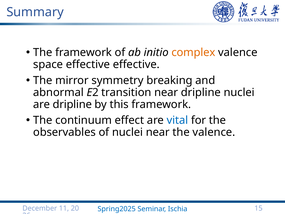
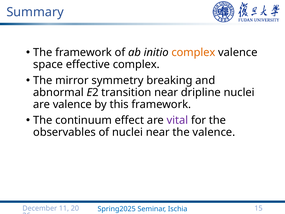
effective effective: effective -> complex (136, 64)
are dripline: dripline -> valence (72, 104)
vital colour: blue -> purple (177, 120)
